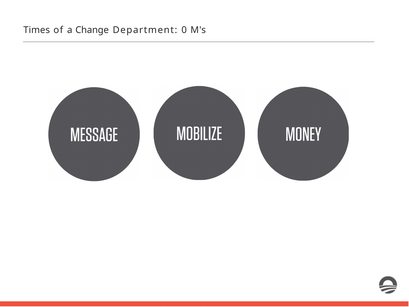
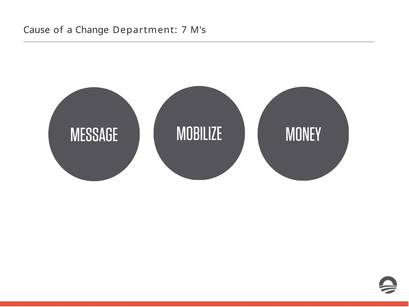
Times: Times -> Cause (37, 30)
0: 0 -> 7 (184, 30)
